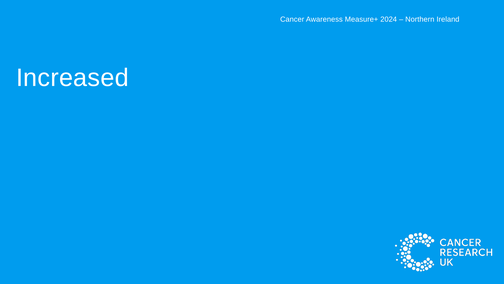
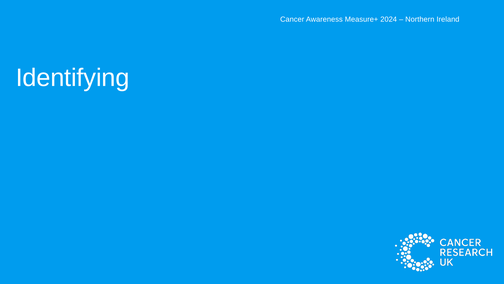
Increased: Increased -> Identifying (73, 78)
